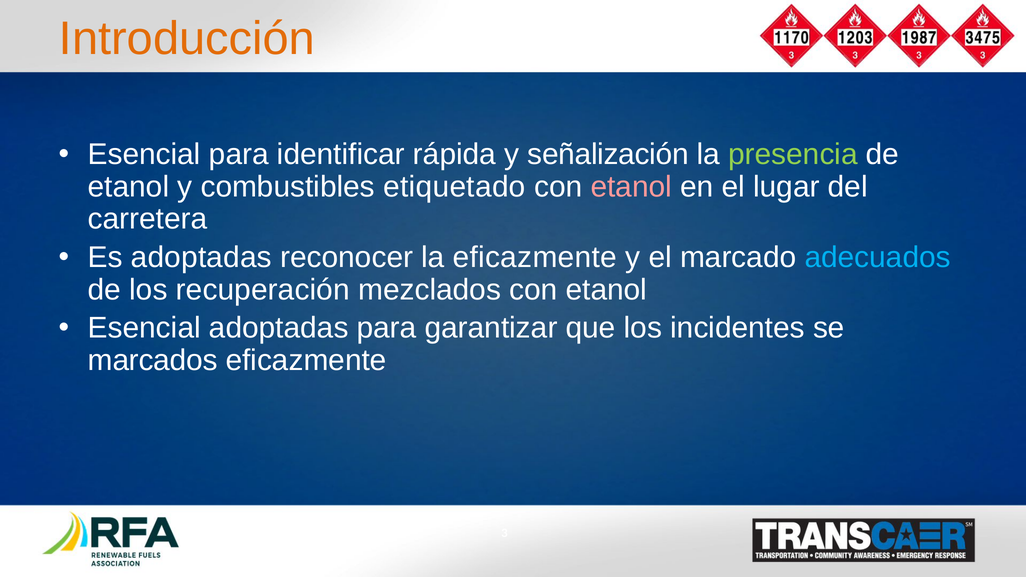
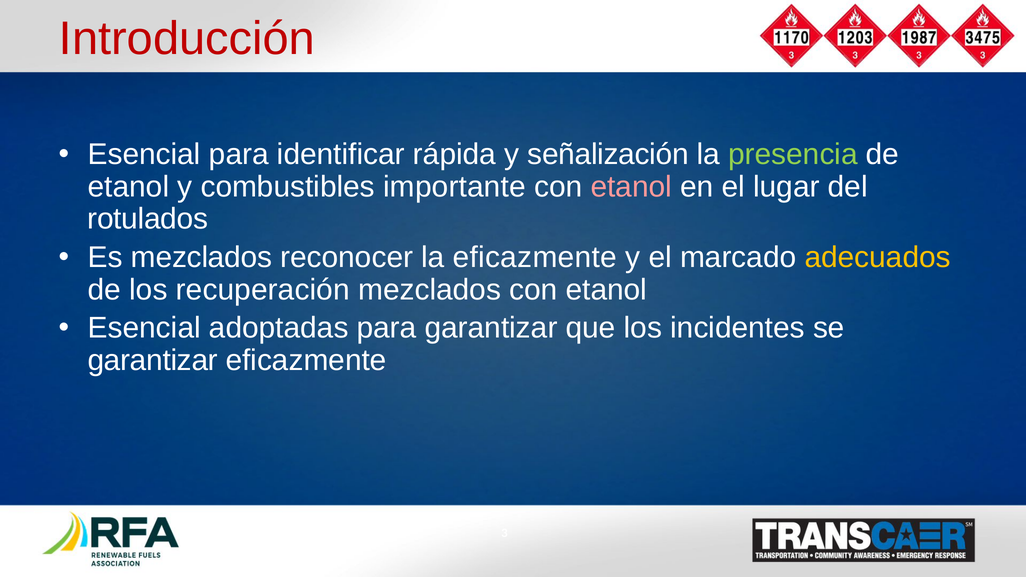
Introducción colour: orange -> red (187, 39)
etiquetado: etiquetado -> importante (454, 187)
carretera: carretera -> rotulados (148, 219)
Es adoptadas: adoptadas -> mezclados (202, 257)
adecuados colour: light blue -> yellow (878, 257)
marcados: marcados -> garantizar (153, 360)
